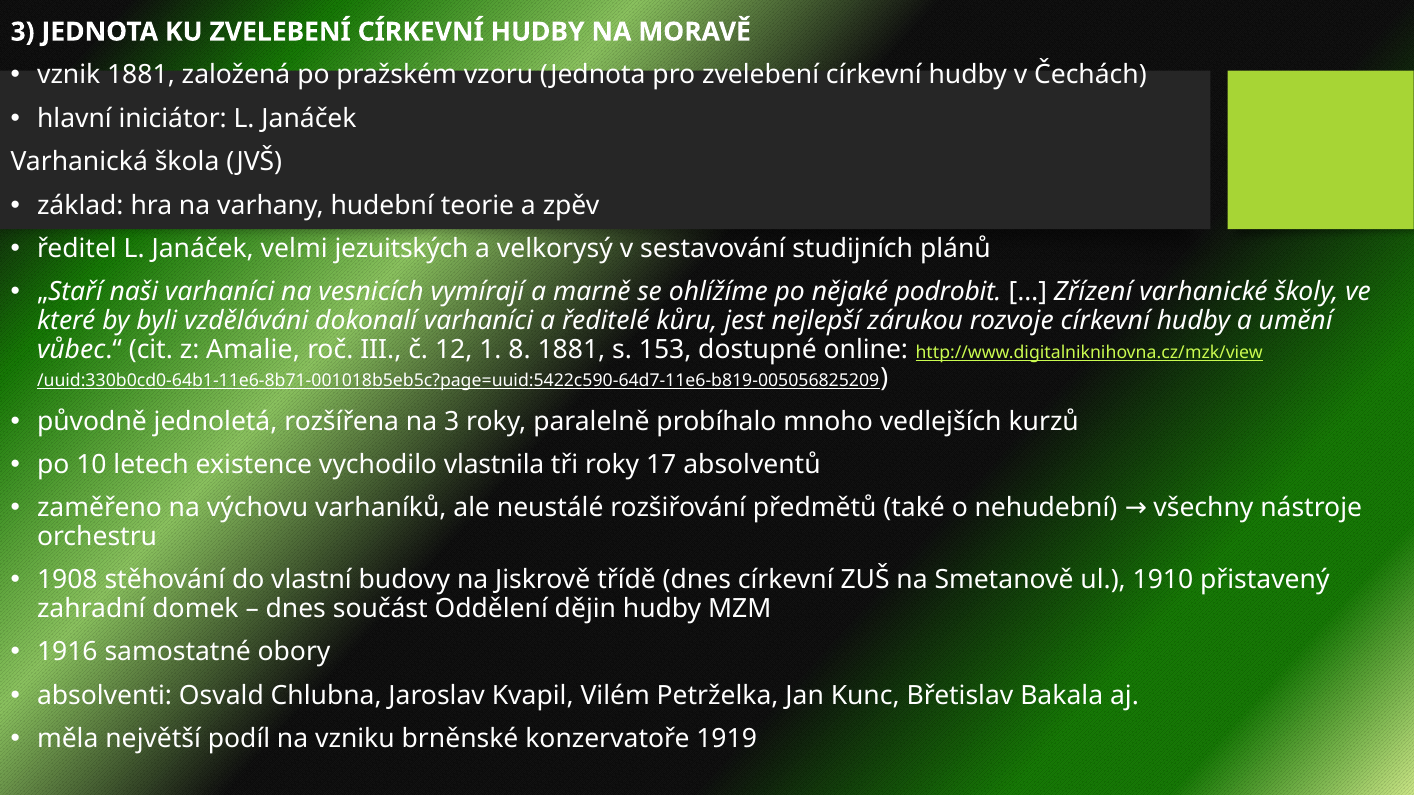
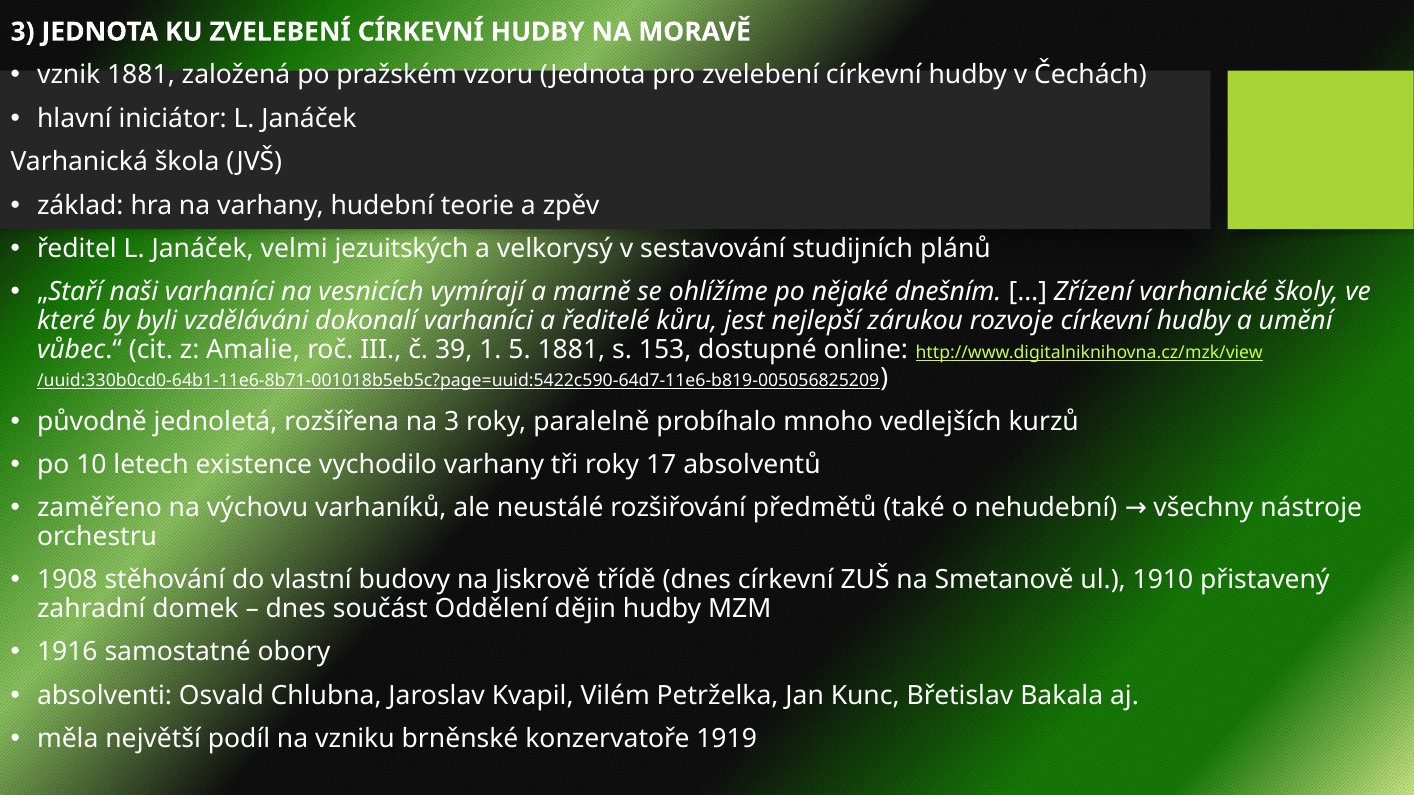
podrobit: podrobit -> dnešním (948, 292)
12: 12 -> 39 (454, 349)
8: 8 -> 5 (520, 349)
vychodilo vlastnila: vlastnila -> varhany (494, 465)
